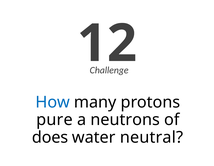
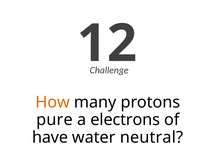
How colour: blue -> orange (53, 102)
neutrons: neutrons -> electrons (125, 119)
does: does -> have (50, 137)
